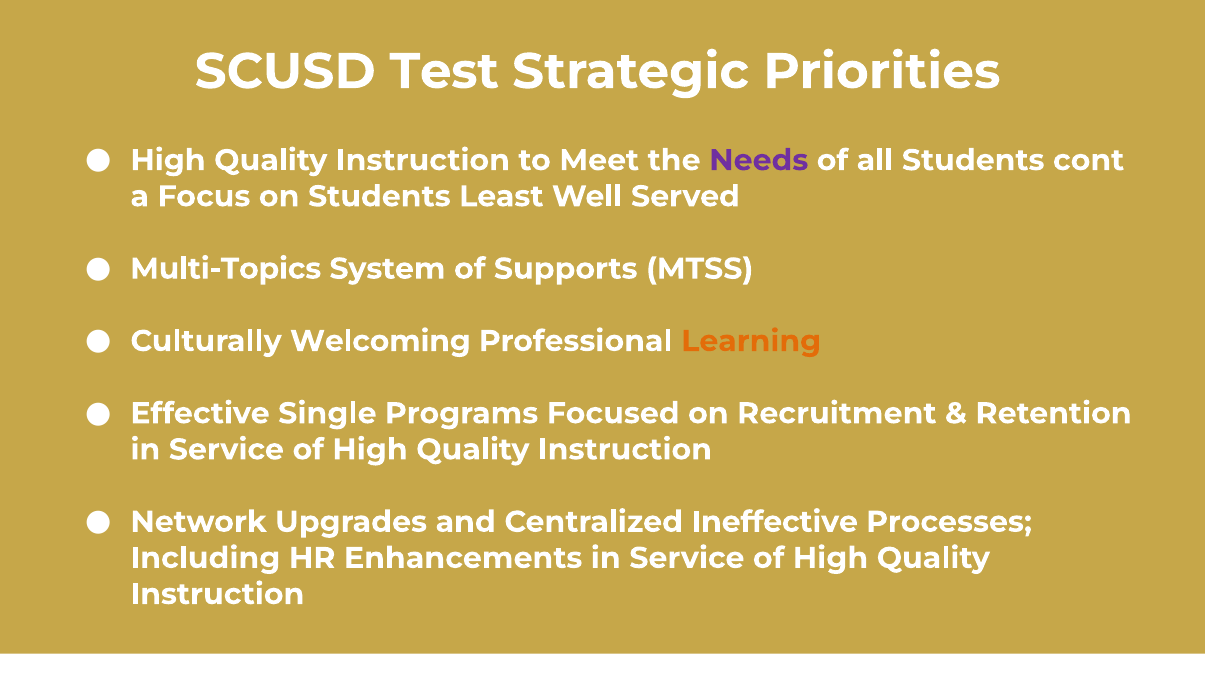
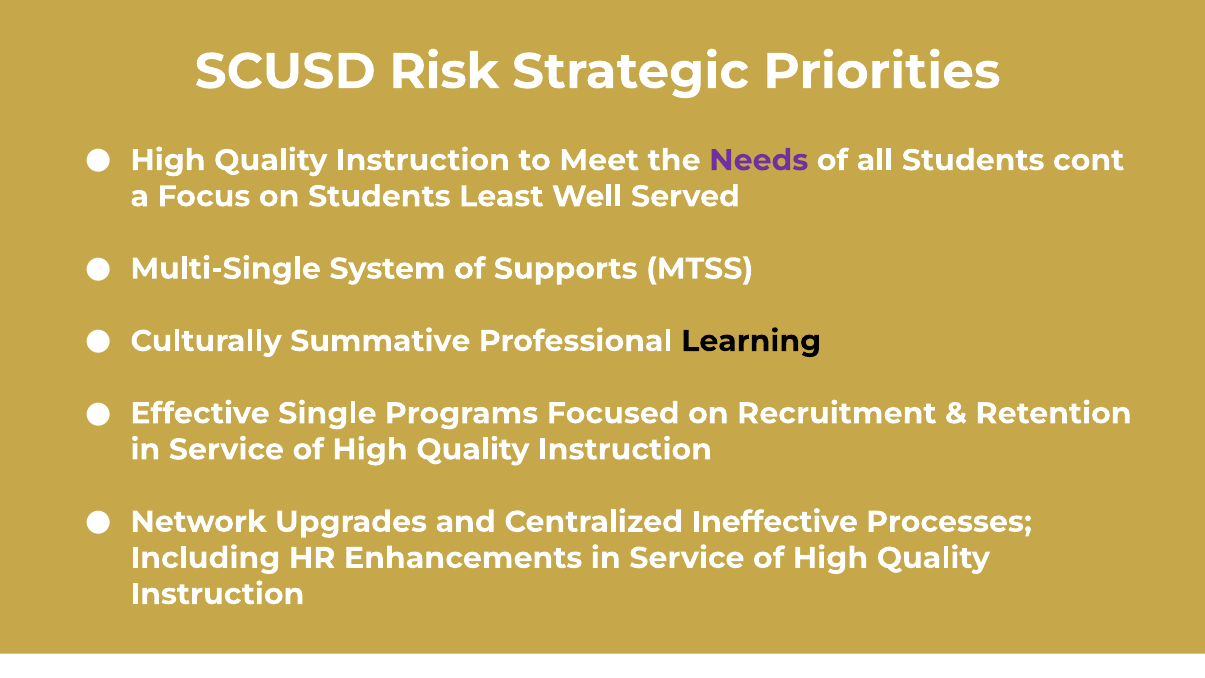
Test: Test -> Risk (444, 71)
Multi-Topics: Multi-Topics -> Multi-Single (226, 269)
Welcoming: Welcoming -> Summative (380, 341)
Learning colour: orange -> black (751, 341)
